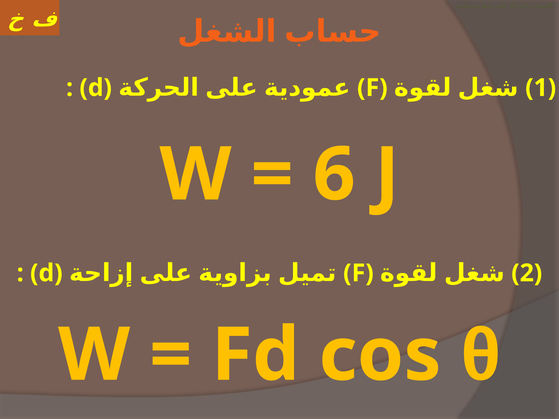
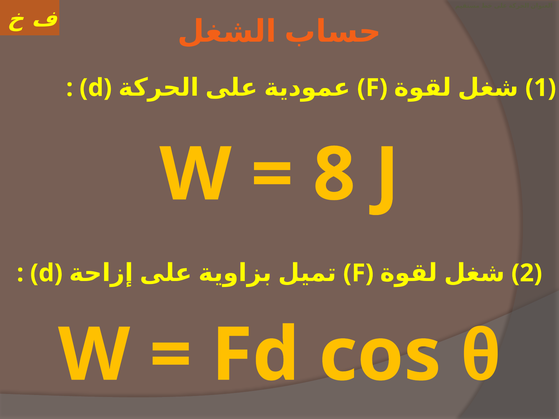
6: 6 -> 8 (334, 175)
